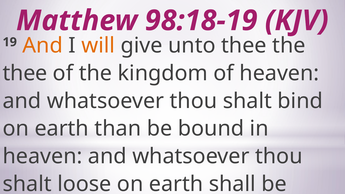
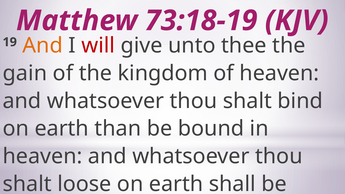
98:18-19: 98:18-19 -> 73:18-19 (201, 21)
will colour: orange -> red (98, 46)
thee: thee -> gain (25, 73)
